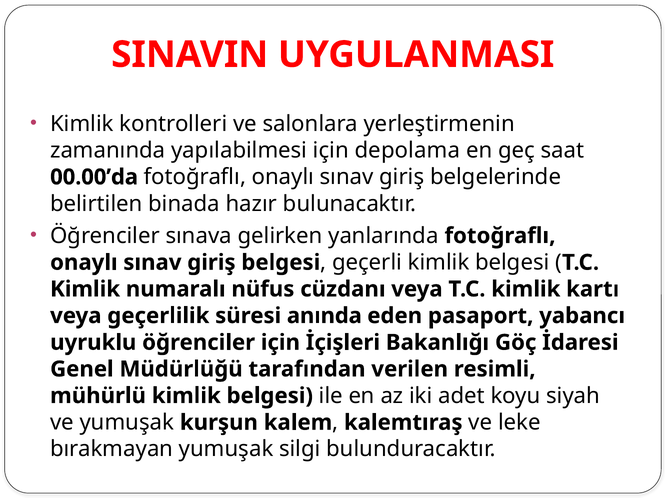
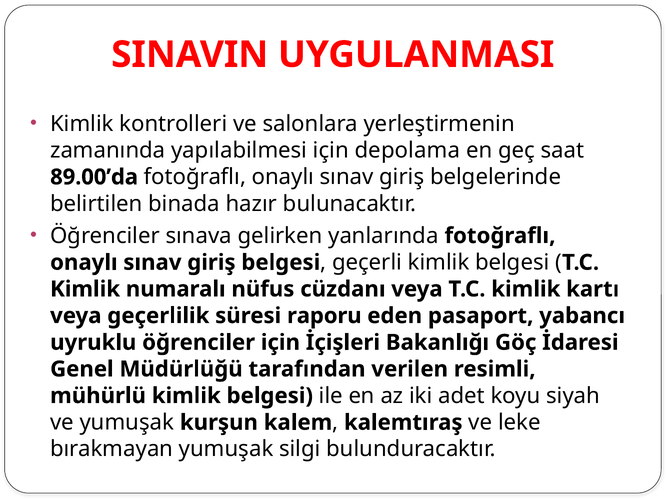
00.00’da: 00.00’da -> 89.00’da (94, 177)
anında: anında -> raporu (324, 315)
